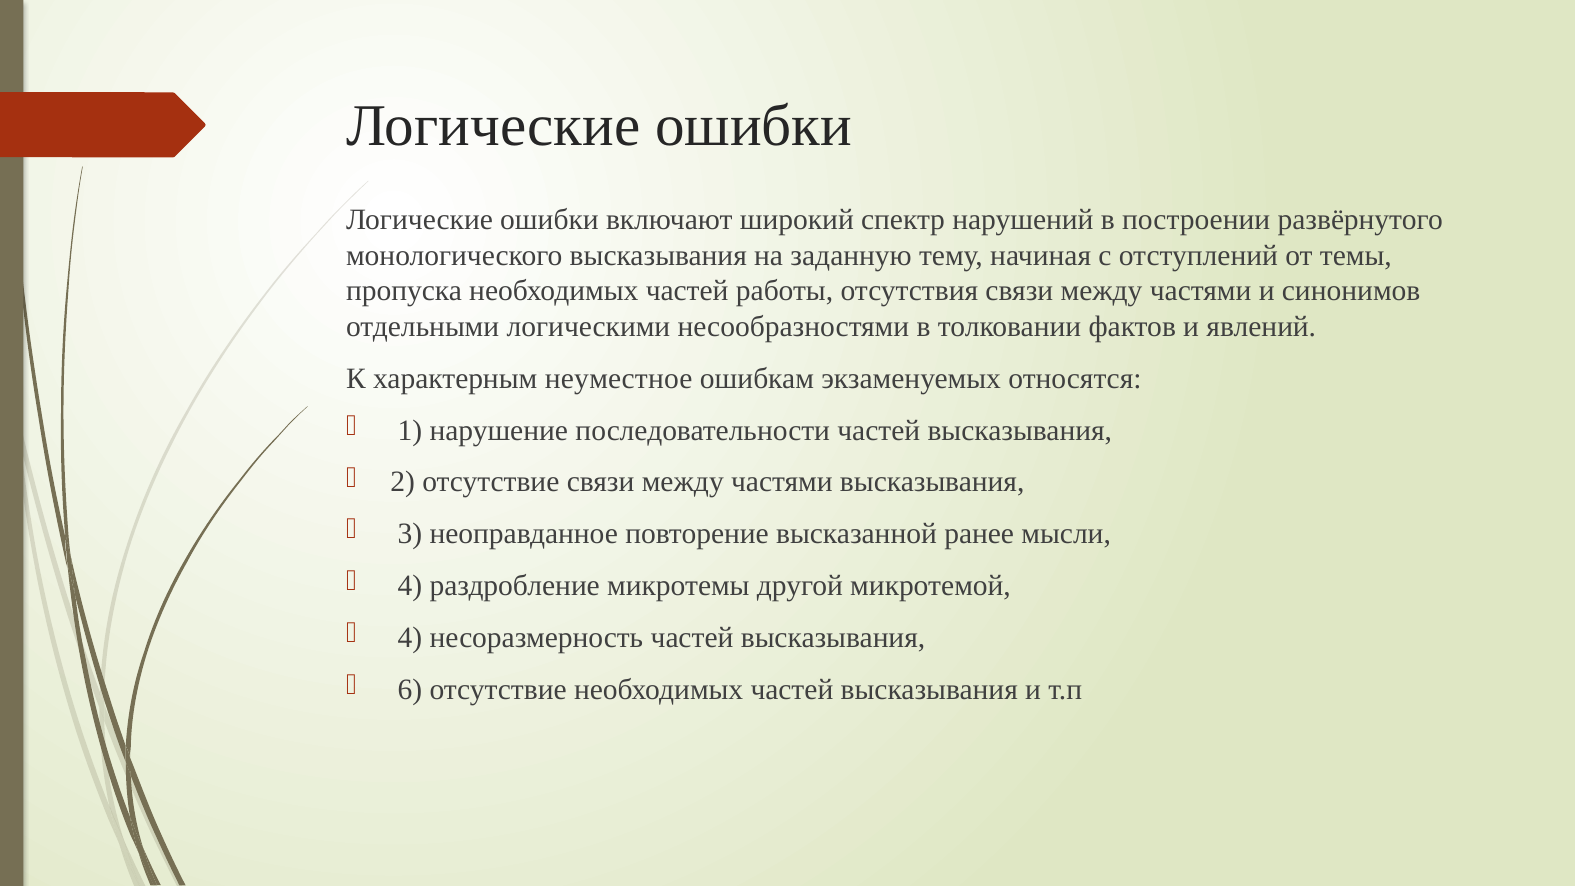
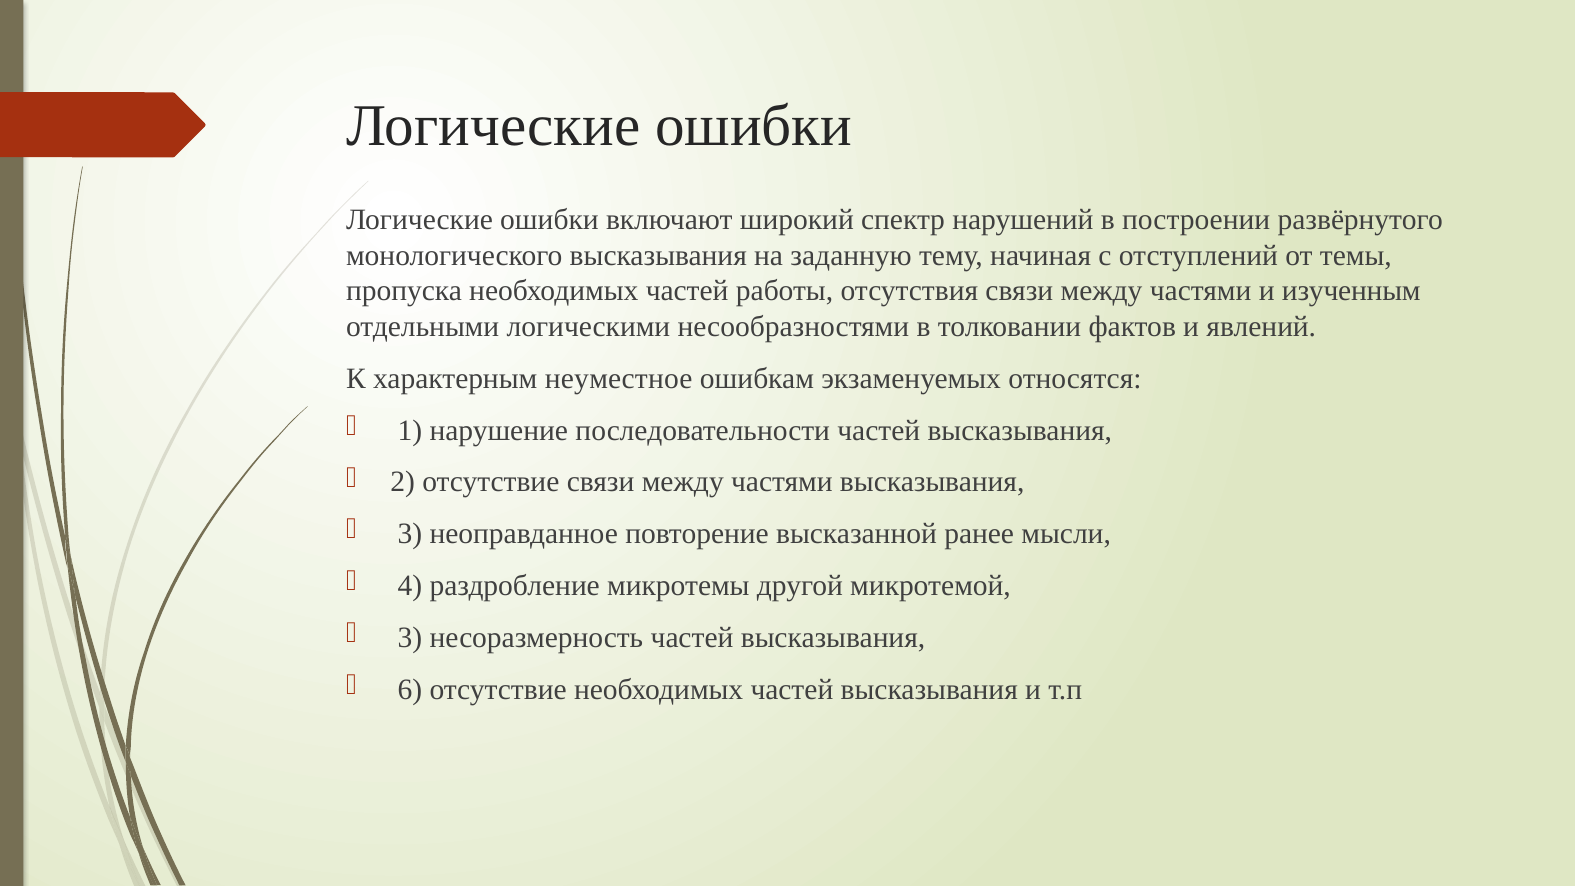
синонимов: синонимов -> изученным (1351, 291)
4: 4 -> 3 (410, 638)
